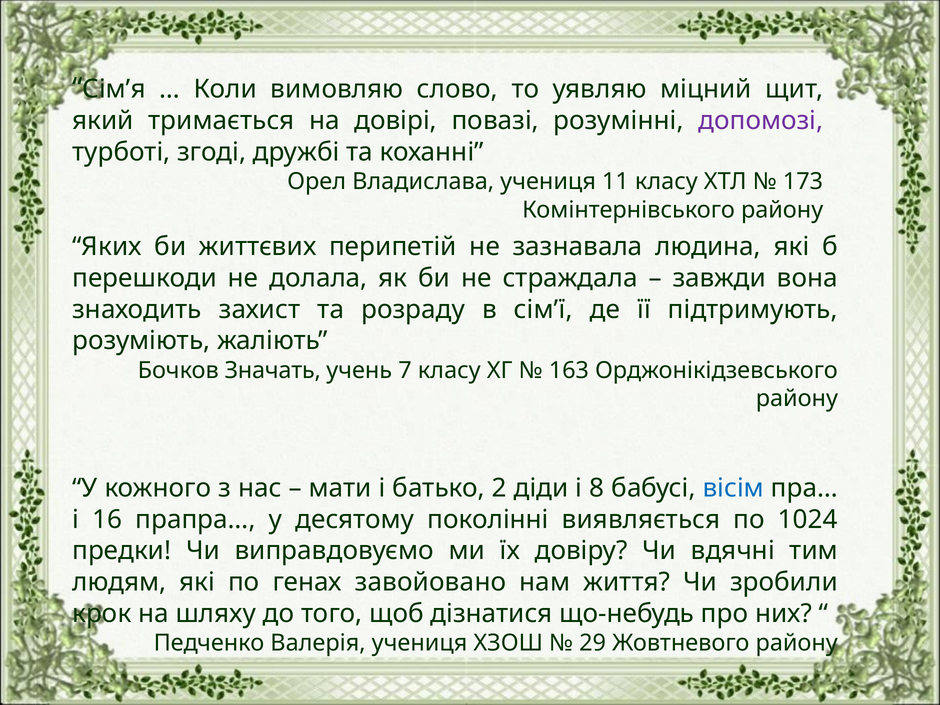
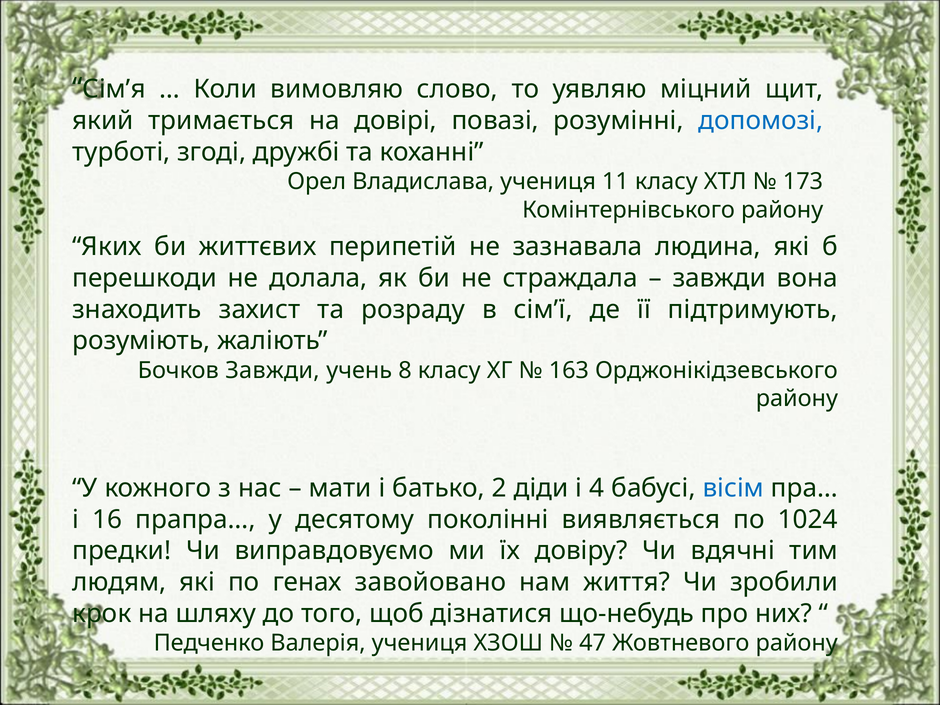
допомозі colour: purple -> blue (761, 121)
Бочков Значать: Значать -> Завжди (272, 370)
7: 7 -> 8 (405, 370)
8: 8 -> 4 (597, 488)
29: 29 -> 47 (593, 643)
